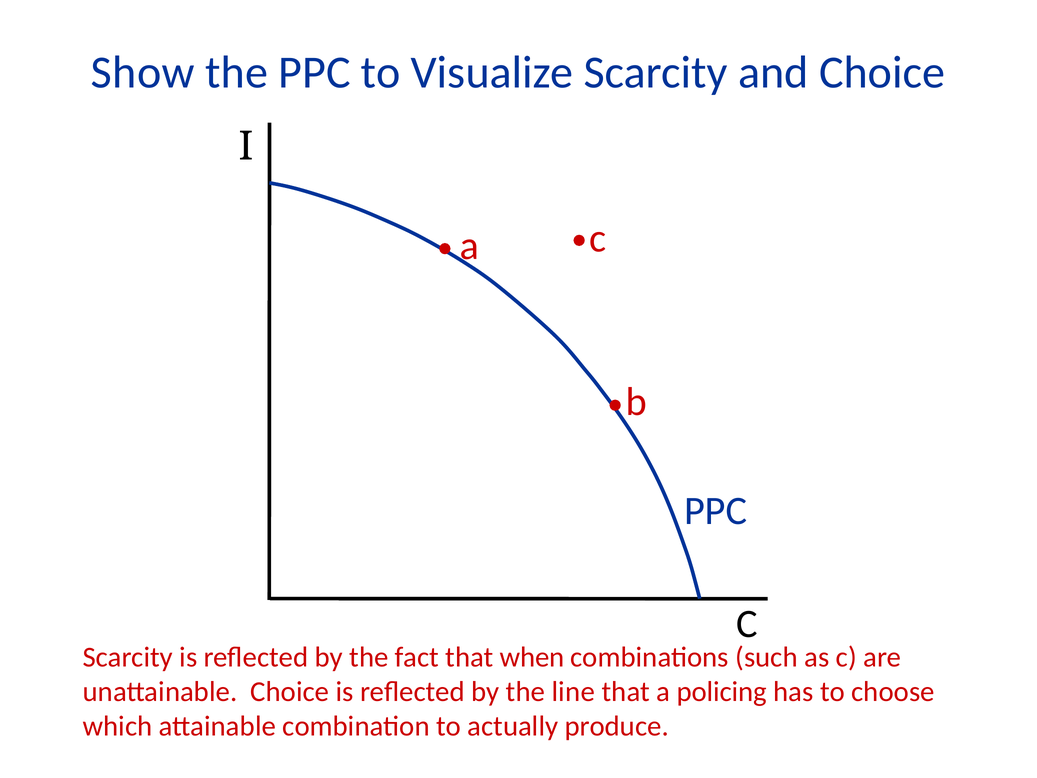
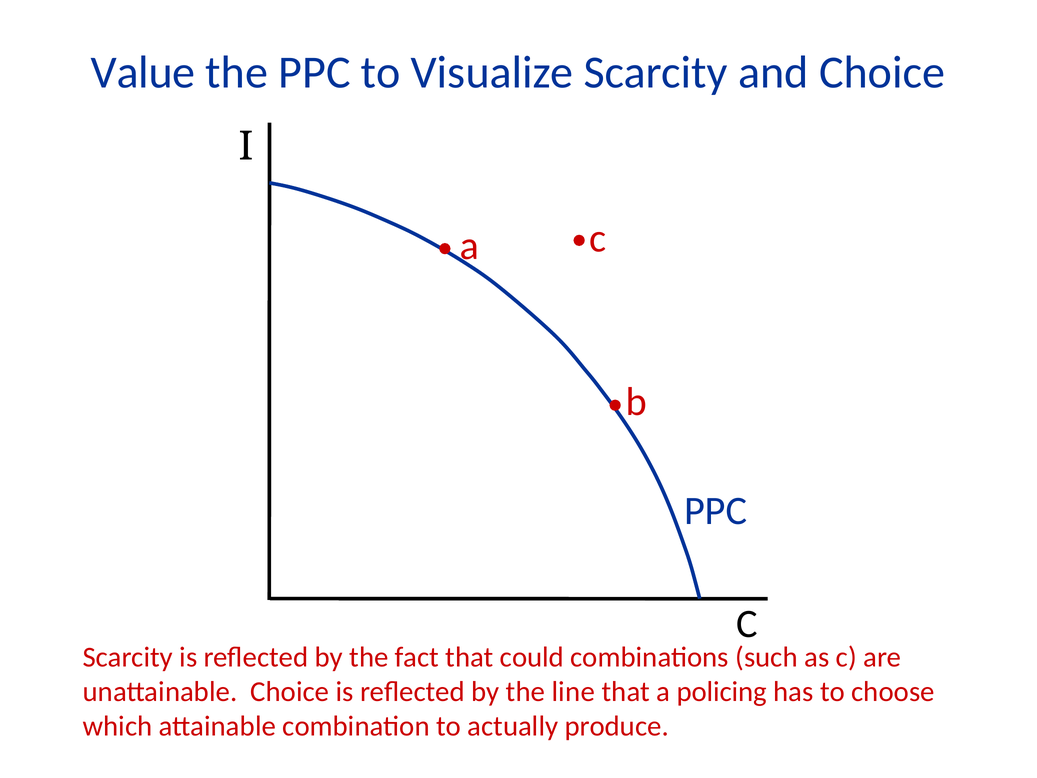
Show: Show -> Value (143, 73)
when: when -> could (532, 657)
